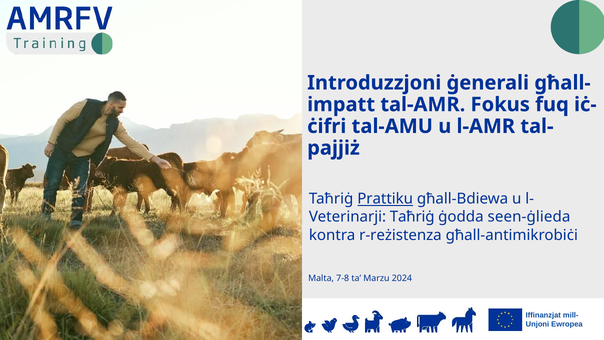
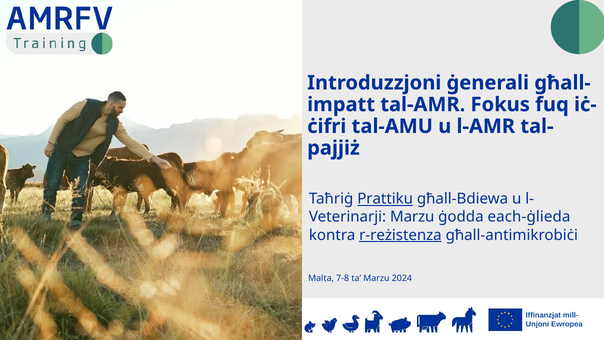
Taħriġ: Taħriġ -> Marzu (412, 217)
seen-ġlieda: seen-ġlieda -> each-ġlieda (529, 217)
r-reżistenza underline: none -> present (400, 235)
